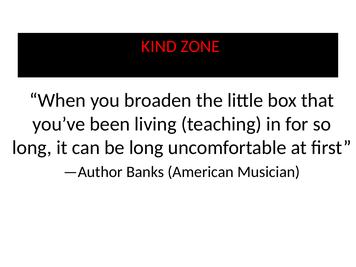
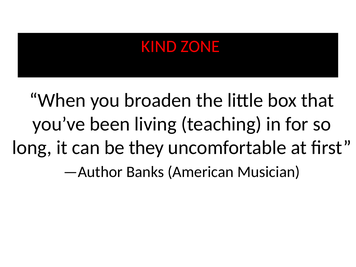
be long: long -> they (146, 148)
